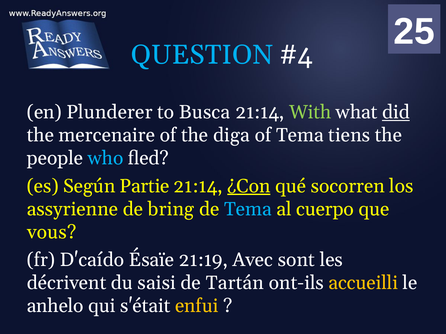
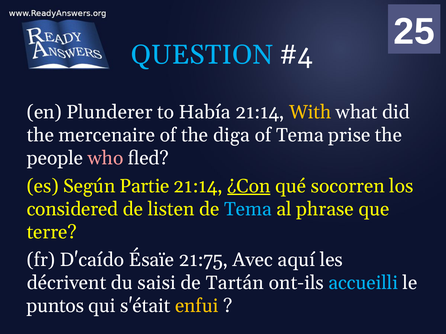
Busca: Busca -> Había (205, 112)
With colour: light green -> yellow (310, 112)
did underline: present -> none (396, 112)
tiens: tiens -> prise (349, 135)
who colour: light blue -> pink (106, 158)
assyrienne: assyrienne -> considered (73, 209)
bring: bring -> listen (171, 209)
cuerpo: cuerpo -> phrase (325, 209)
vous: vous -> terre (52, 232)
21:19: 21:19 -> 21:75 (203, 260)
sont: sont -> aquí (296, 260)
accueilli colour: yellow -> light blue (363, 283)
anhelo: anhelo -> puntos (55, 306)
